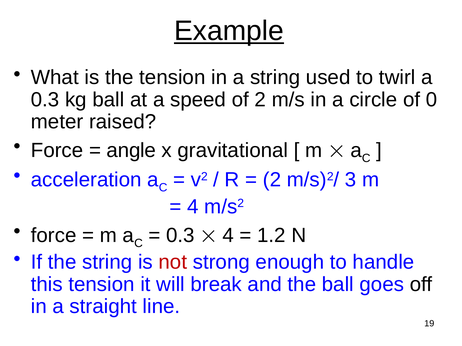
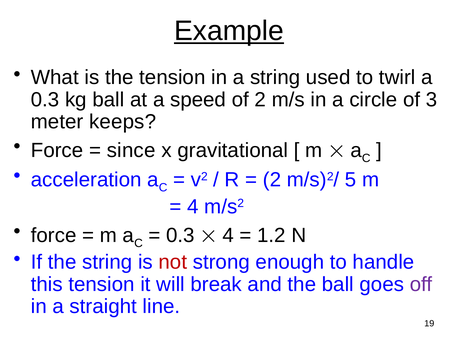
0: 0 -> 3 (432, 100)
raised: raised -> keeps (123, 122)
angle: angle -> since (131, 151)
3: 3 -> 5 (351, 180)
off colour: black -> purple (421, 285)
